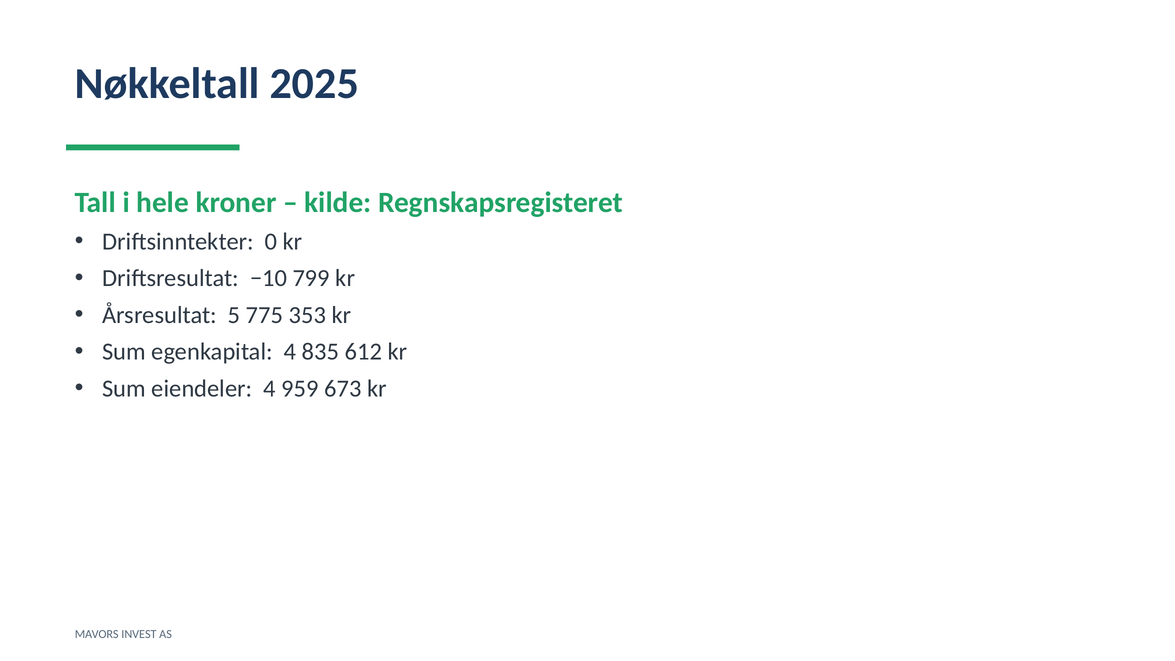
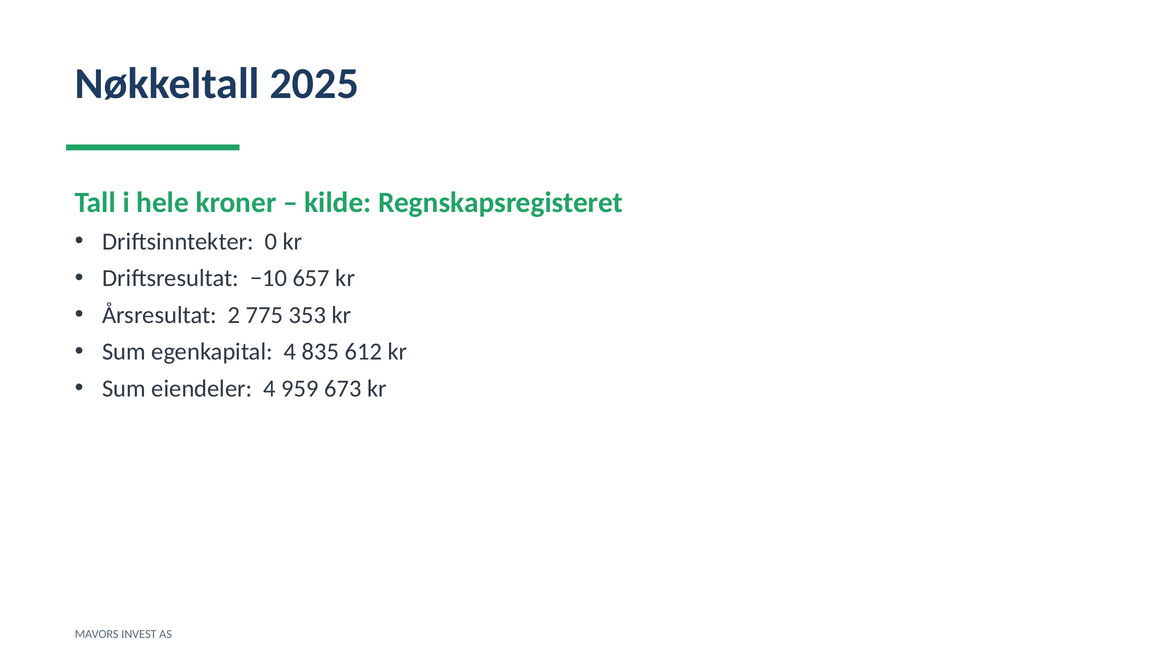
799: 799 -> 657 (311, 278)
5: 5 -> 2 (234, 315)
